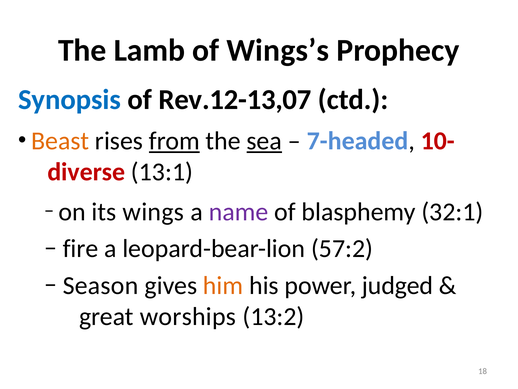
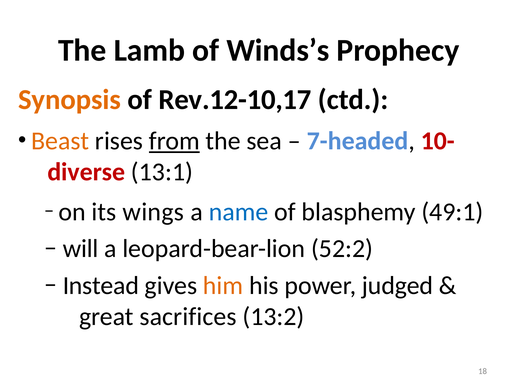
Wings’s: Wings’s -> Winds’s (278, 50)
Synopsis colour: blue -> orange (70, 100)
Rev.12-13,07: Rev.12-13,07 -> Rev.12-10,17 (235, 100)
sea underline: present -> none (264, 141)
name colour: purple -> blue (239, 212)
32:1: 32:1 -> 49:1 (452, 212)
fire: fire -> will (81, 248)
57:2: 57:2 -> 52:2 (342, 248)
Season: Season -> Instead (101, 285)
worships: worships -> sacrifices (188, 316)
